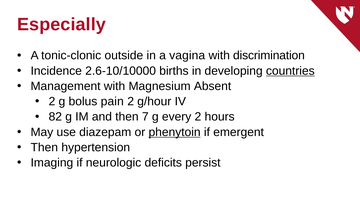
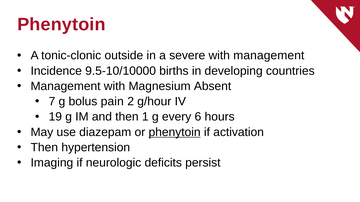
Especially: Especially -> Phenytoin (61, 24)
vagina: vagina -> severe (187, 56)
with discrimination: discrimination -> management (269, 56)
2.6-10/10000: 2.6-10/10000 -> 9.5-10/10000 (121, 71)
countries underline: present -> none (290, 71)
2: 2 -> 7 (52, 102)
82: 82 -> 19 (55, 117)
7: 7 -> 1 (145, 117)
every 2: 2 -> 6 (198, 117)
emergent: emergent -> activation (239, 132)
